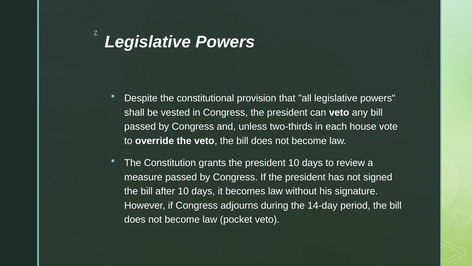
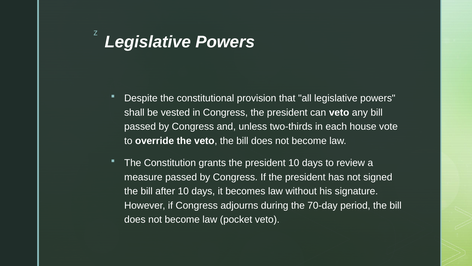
14-day: 14-day -> 70-day (323, 205)
